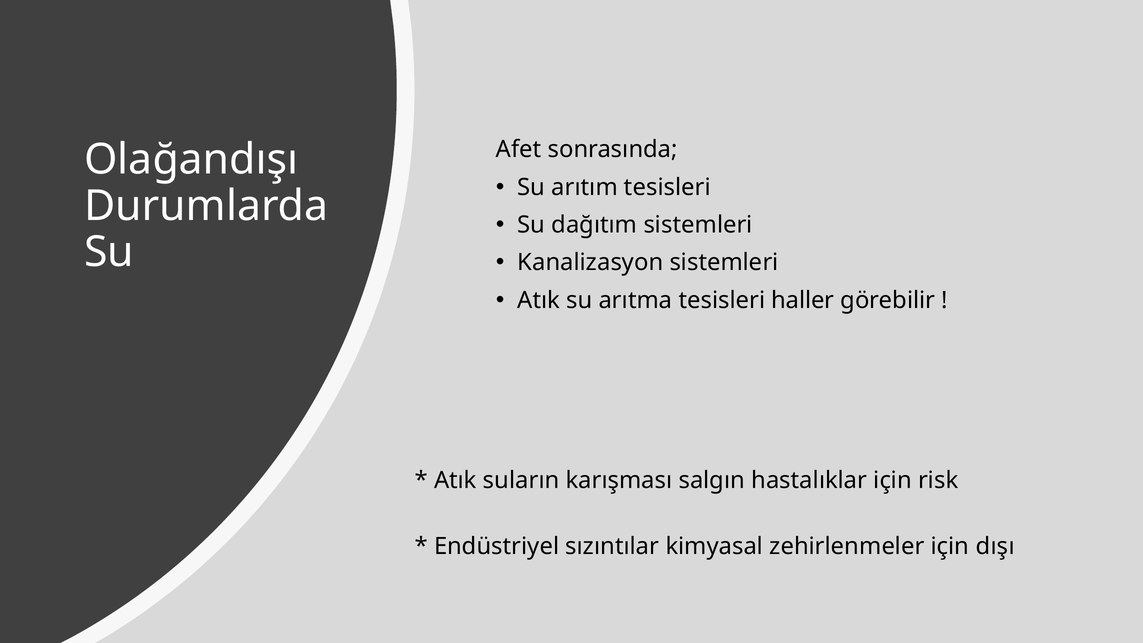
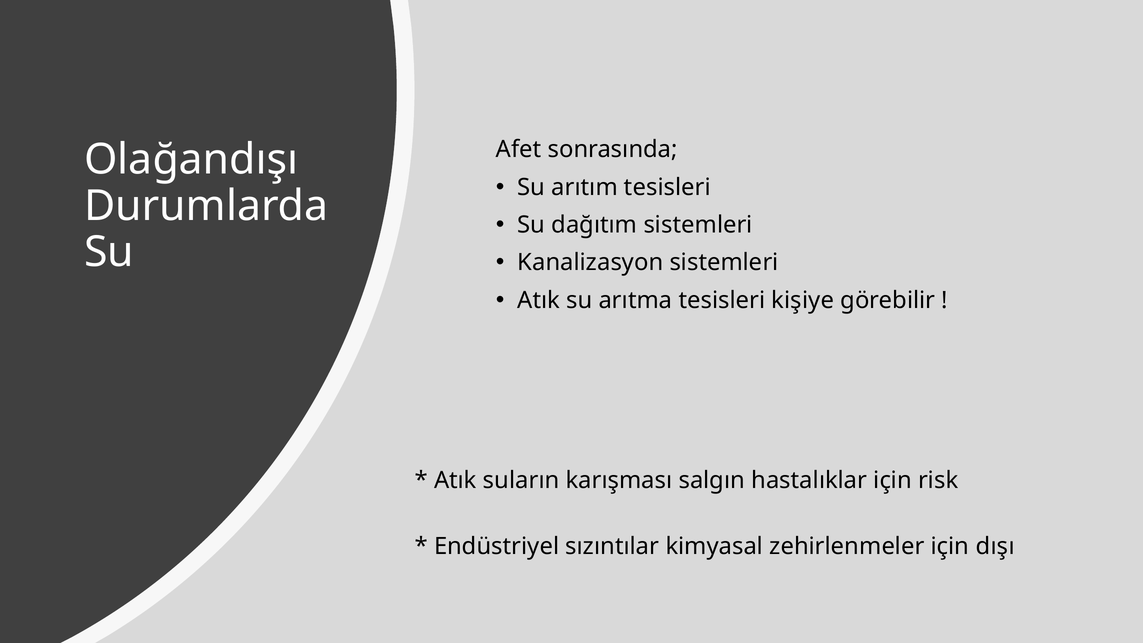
haller: haller -> kişiye (803, 300)
